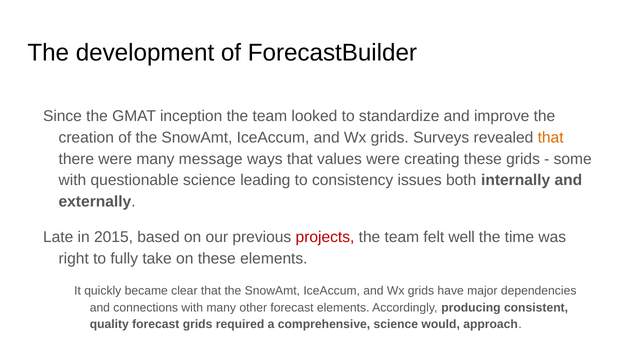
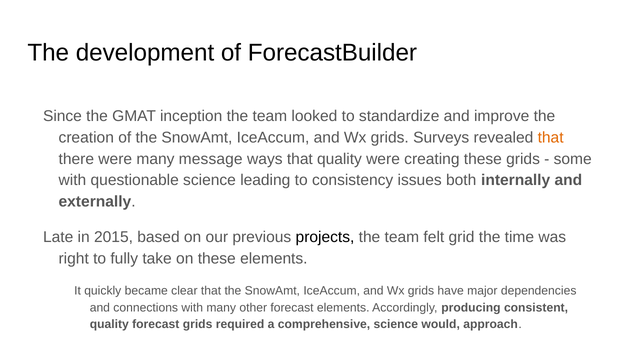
that values: values -> quality (339, 159)
projects colour: red -> black (325, 237)
well: well -> grid (462, 237)
